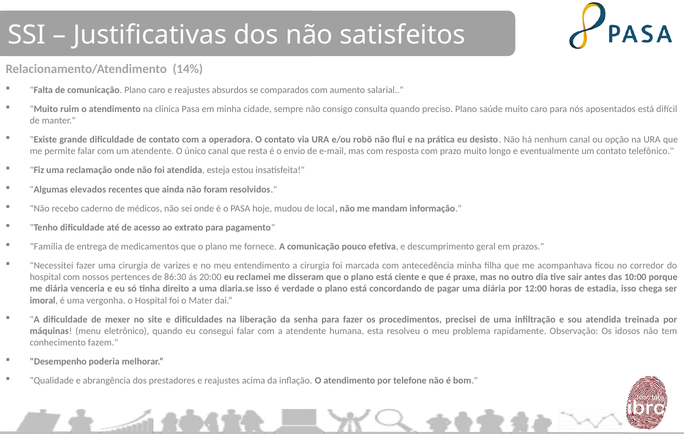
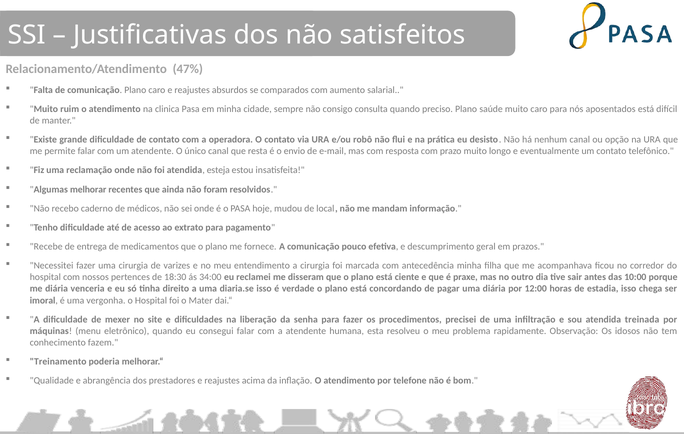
14%: 14% -> 47% (188, 69)
elevados: elevados -> melhorar (88, 189)
Família: Família -> Recebe (46, 247)
86:30: 86:30 -> 18:30 (175, 277)
20:00: 20:00 -> 34:00 (210, 277)
Desempenho: Desempenho -> Treinamento (58, 362)
